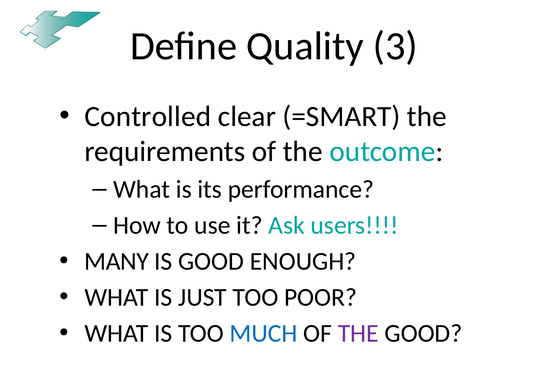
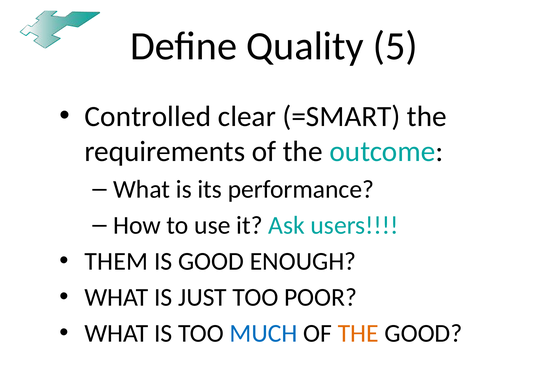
3: 3 -> 5 (395, 46)
MANY: MANY -> THEM (116, 261)
THE colour: purple -> orange (358, 333)
